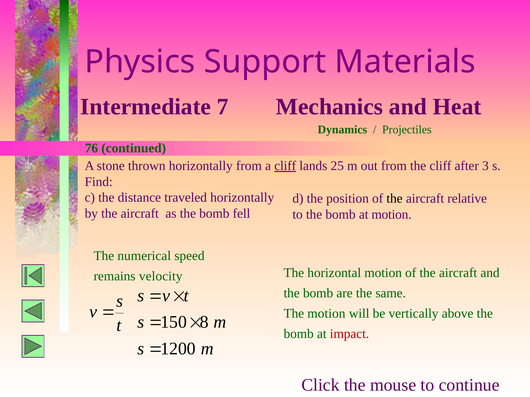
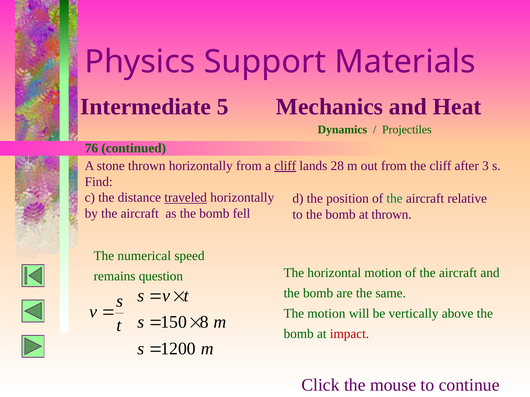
7: 7 -> 5 (223, 107)
25: 25 -> 28 (337, 166)
traveled underline: none -> present (186, 198)
the colour: black -> green (395, 199)
at motion: motion -> thrown (392, 215)
velocity: velocity -> question (161, 277)
